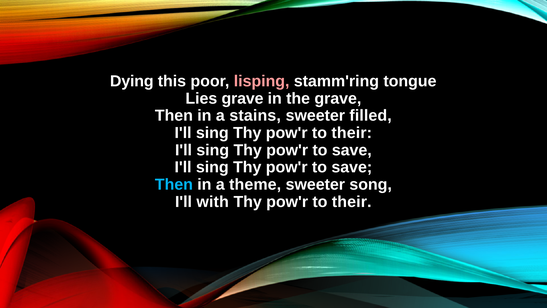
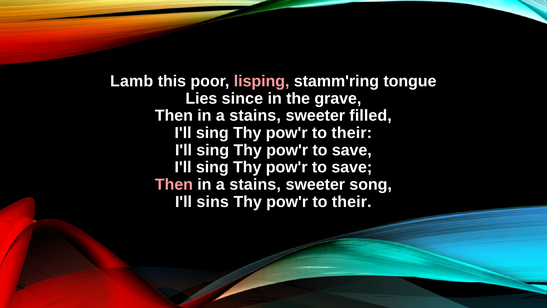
Dying: Dying -> Lamb (132, 81)
Lies grave: grave -> since (242, 98)
Then colour: light blue -> pink (174, 184)
theme: theme -> stains (255, 184)
with: with -> sins (213, 202)
